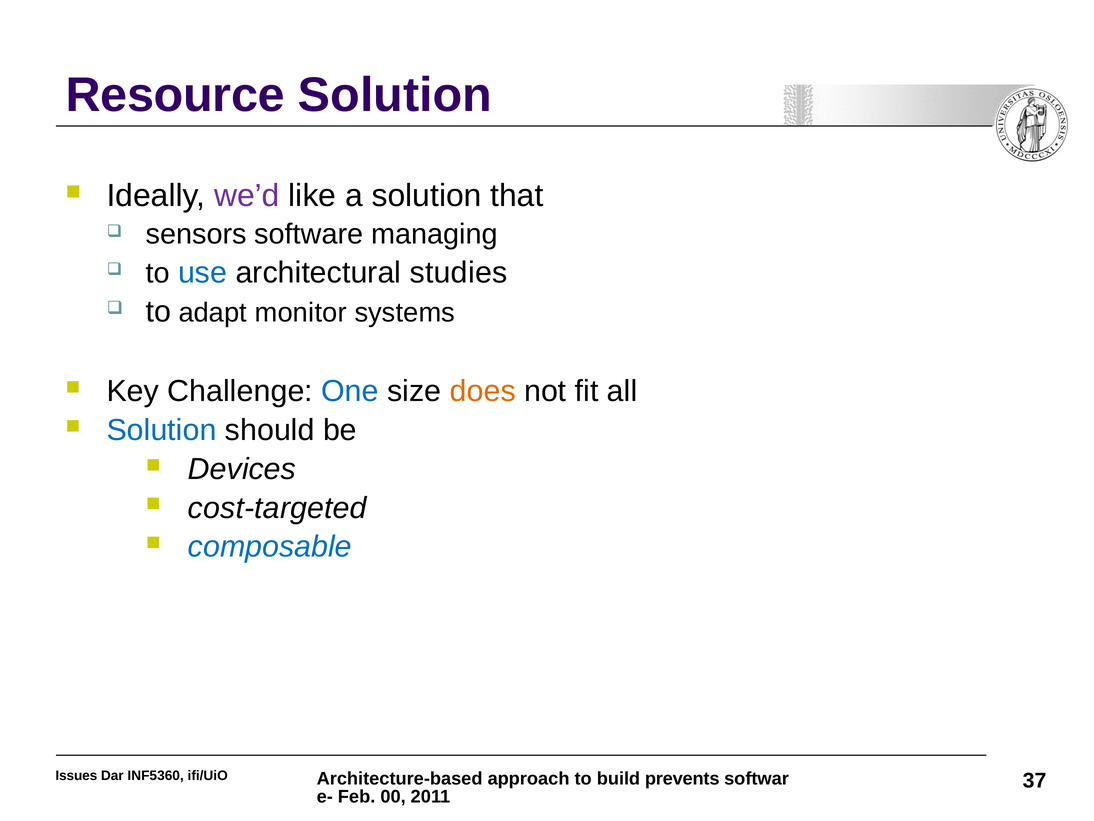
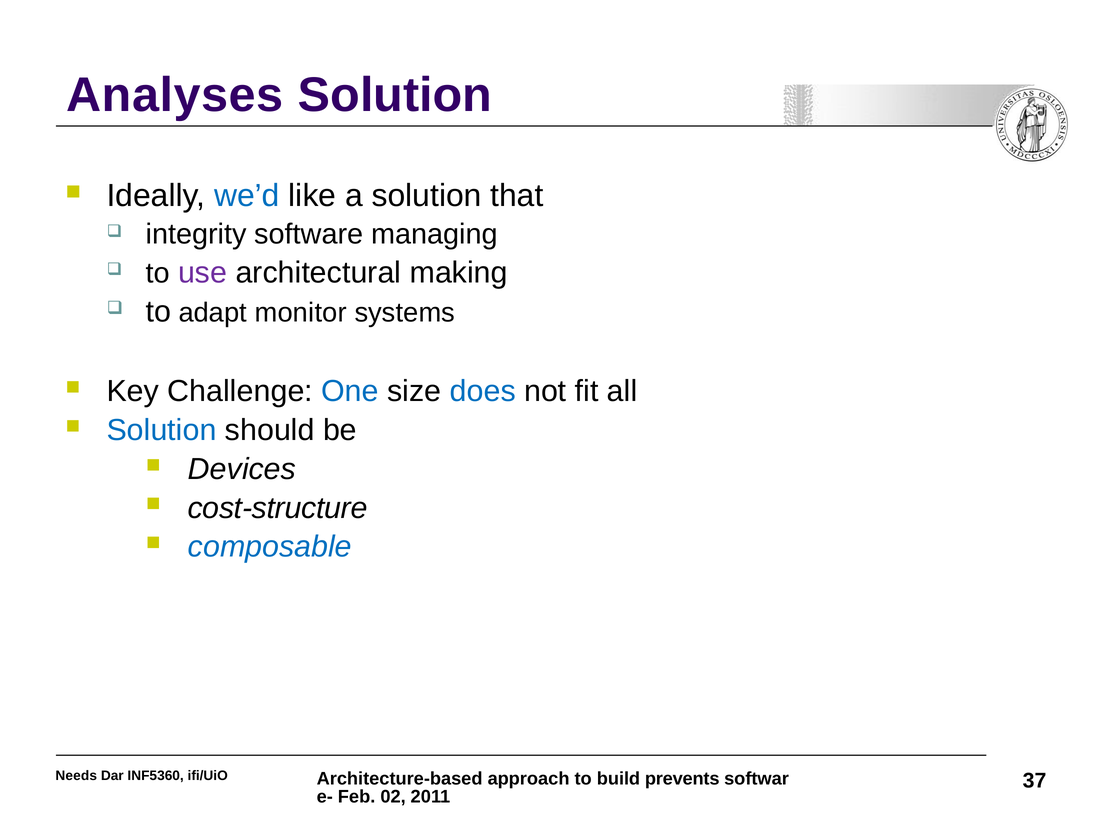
Resource: Resource -> Analyses (175, 95)
we’d colour: purple -> blue (247, 196)
sensors: sensors -> integrity (196, 234)
use colour: blue -> purple (203, 272)
studies: studies -> making (459, 272)
does colour: orange -> blue (483, 391)
cost-targeted: cost-targeted -> cost-structure (278, 508)
Issues: Issues -> Needs (76, 775)
00: 00 -> 02 (393, 796)
